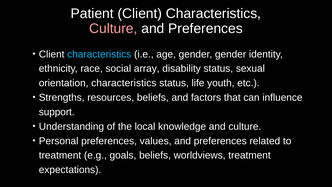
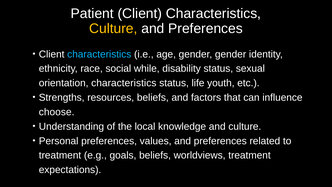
Culture colour: pink -> yellow (113, 28)
array: array -> while (147, 69)
support: support -> choose (57, 112)
